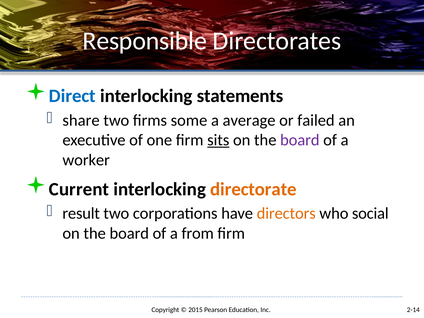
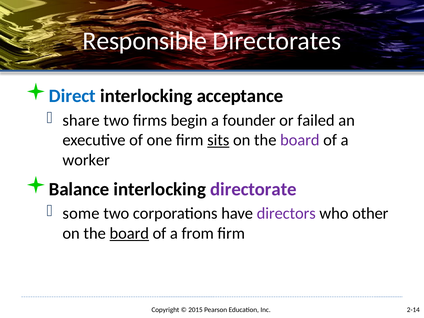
statements: statements -> acceptance (240, 96)
some: some -> begin (189, 120)
average: average -> founder (249, 120)
Current: Current -> Balance (79, 189)
directorate colour: orange -> purple (253, 189)
result: result -> some (81, 214)
directors colour: orange -> purple (286, 214)
social: social -> other (370, 214)
board underline: none -> present (129, 233)
